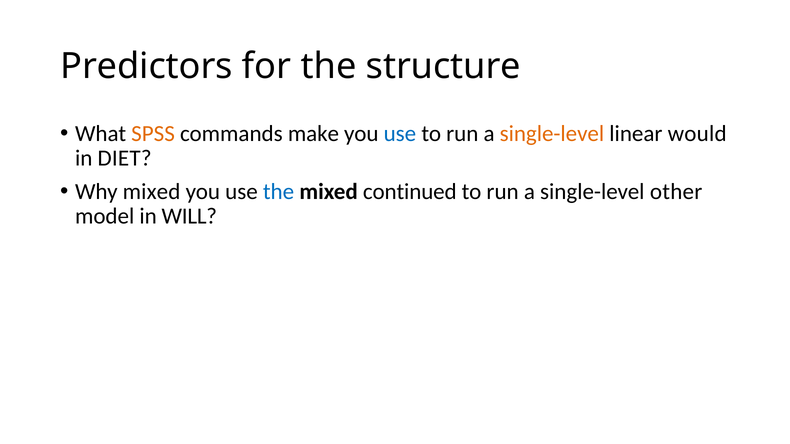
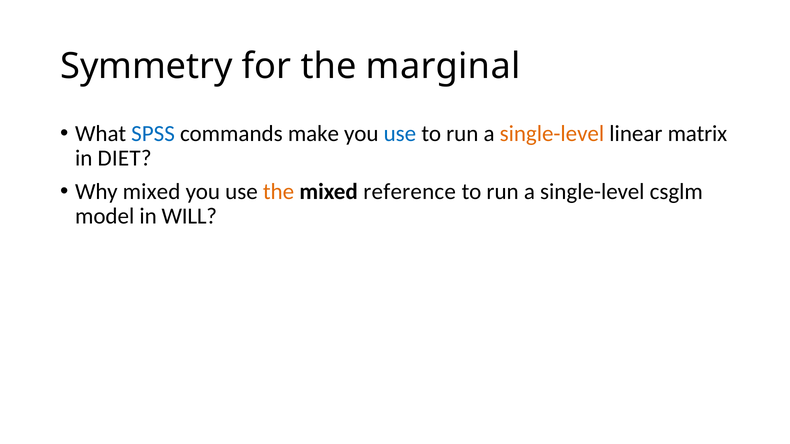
Predictors: Predictors -> Symmetry (146, 66)
structure: structure -> marginal (443, 66)
SPSS colour: orange -> blue (153, 134)
would: would -> matrix (697, 134)
the colour: blue -> orange (279, 192)
continued: continued -> reference (410, 192)
other: other -> csglm (676, 192)
